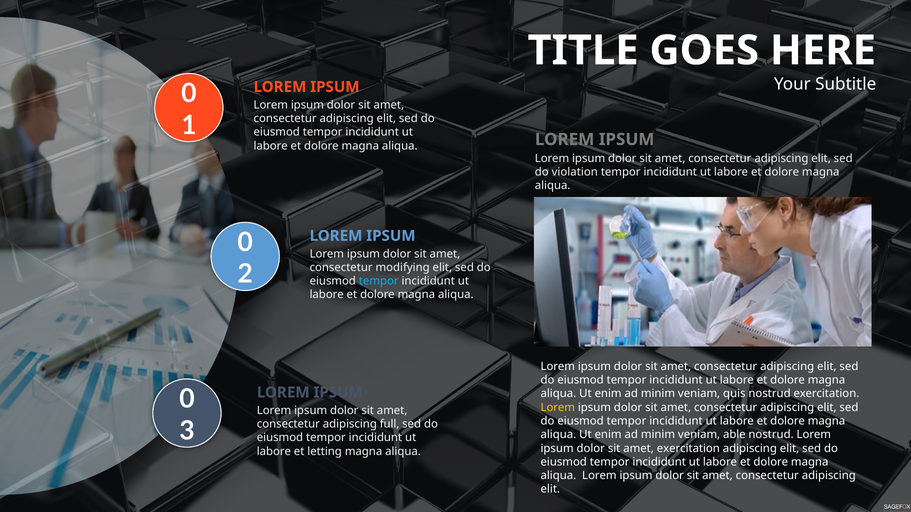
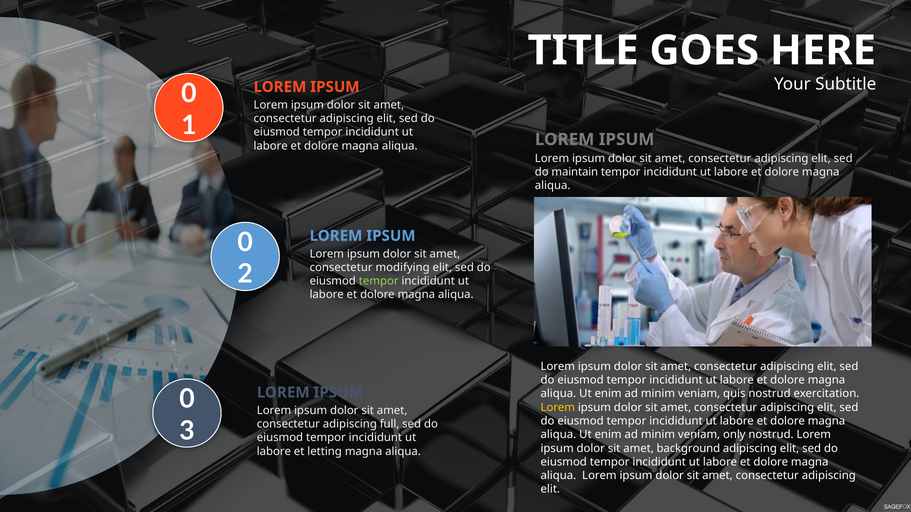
violation: violation -> maintain (575, 172)
tempor colour: light blue -> light green (379, 281)
able: able -> only (734, 435)
amet exercitation: exercitation -> background (688, 449)
